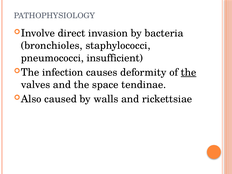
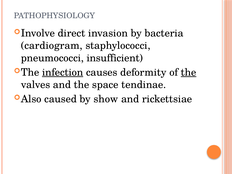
bronchioles: bronchioles -> cardiogram (52, 46)
infection underline: none -> present (63, 72)
walls: walls -> show (106, 99)
